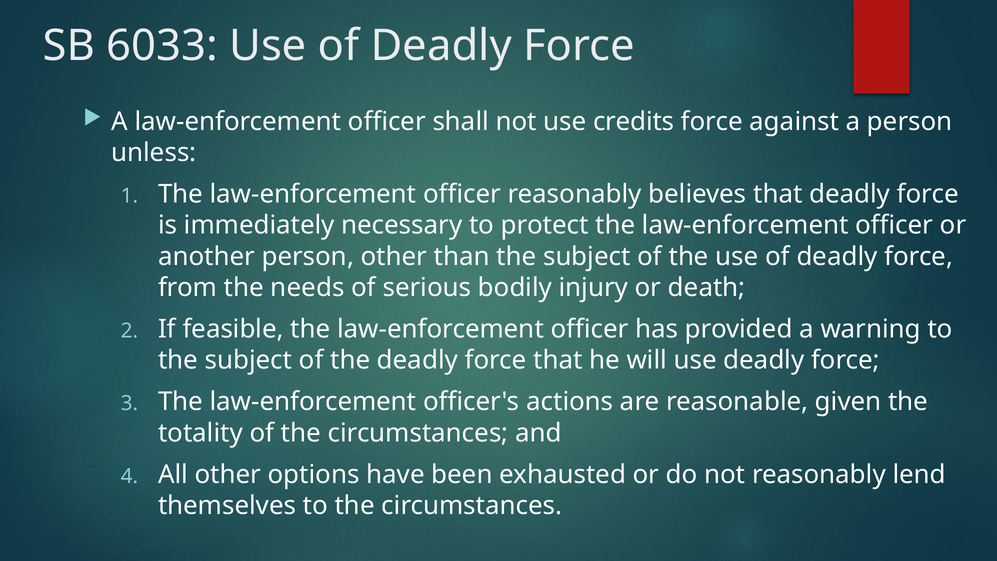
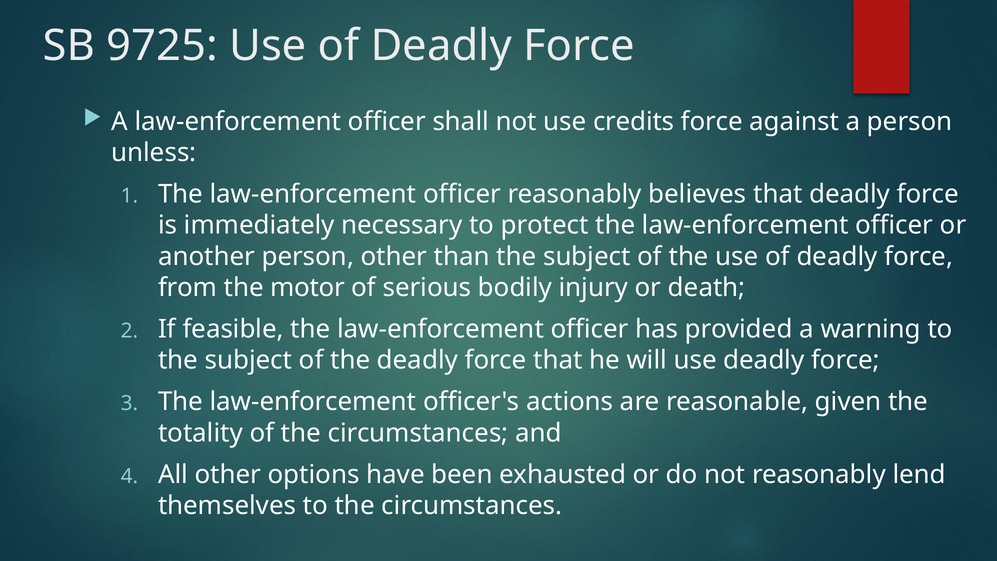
6033: 6033 -> 9725 (162, 46)
needs: needs -> motor (308, 288)
